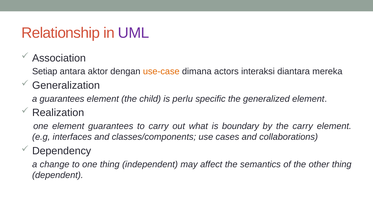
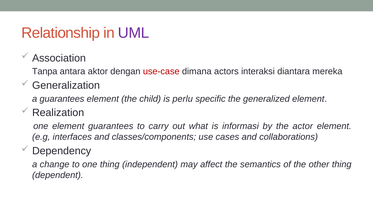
Setiap: Setiap -> Tanpa (45, 72)
use-case colour: orange -> red (161, 72)
boundary: boundary -> informasi (241, 126)
the carry: carry -> actor (303, 126)
